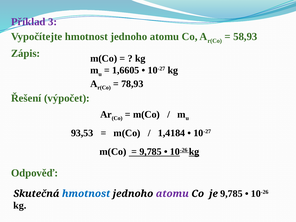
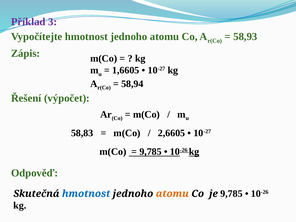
78,93: 78,93 -> 58,94 (132, 84)
93,53: 93,53 -> 58,83 (82, 133)
1,4184: 1,4184 -> 2,6605 (172, 133)
atomu colour: purple -> orange (172, 194)
